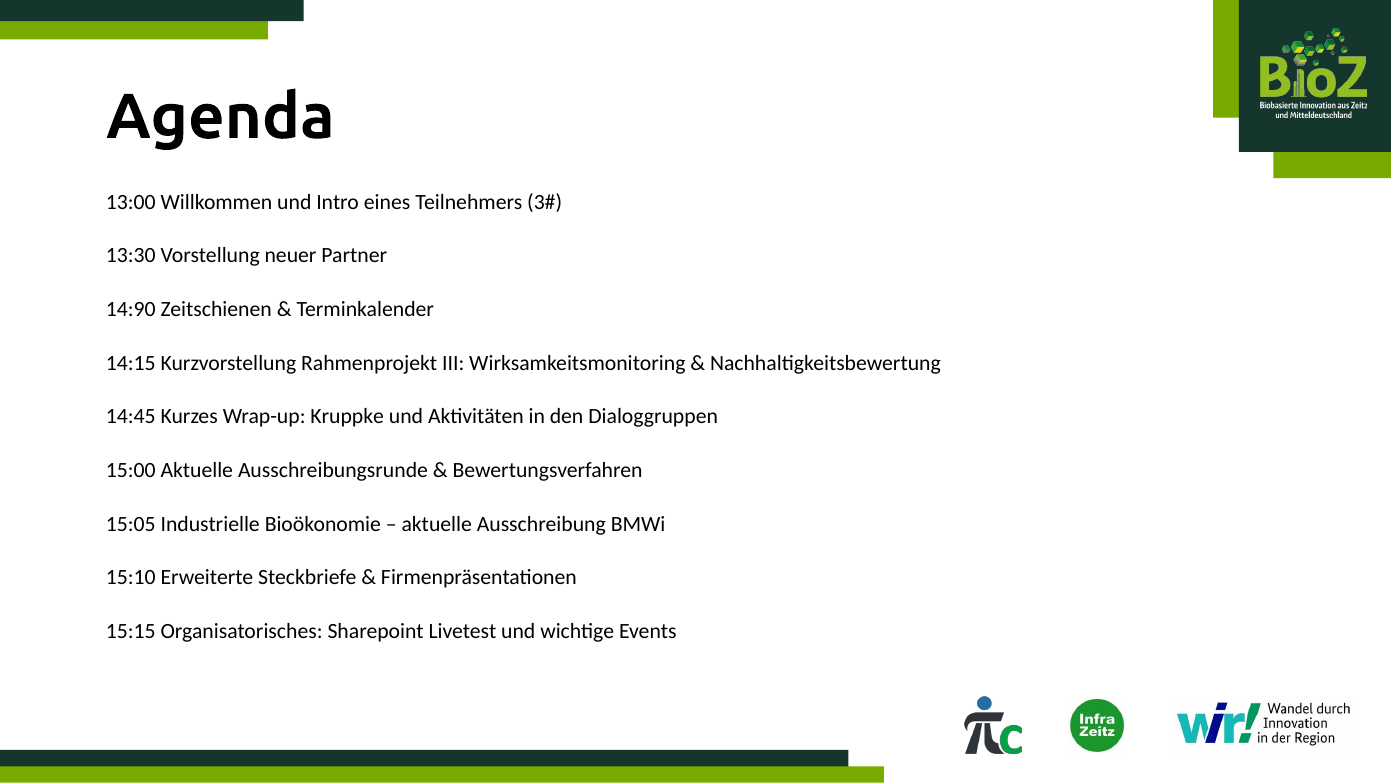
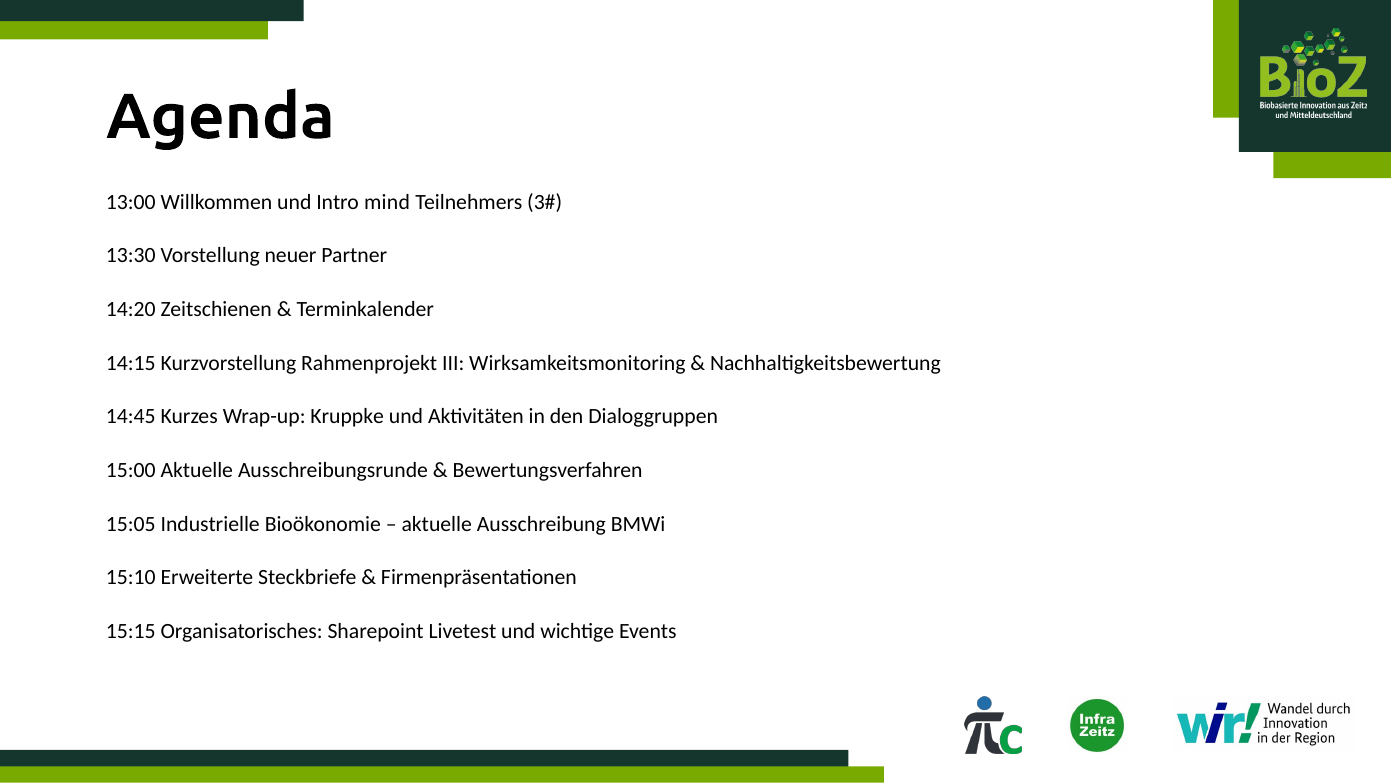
eines: eines -> mind (387, 202)
14:90: 14:90 -> 14:20 (131, 309)
